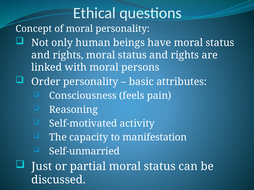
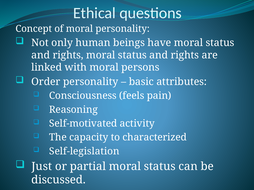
manifestation: manifestation -> characterized (155, 138)
Self-unmarried: Self-unmarried -> Self-legislation (84, 152)
